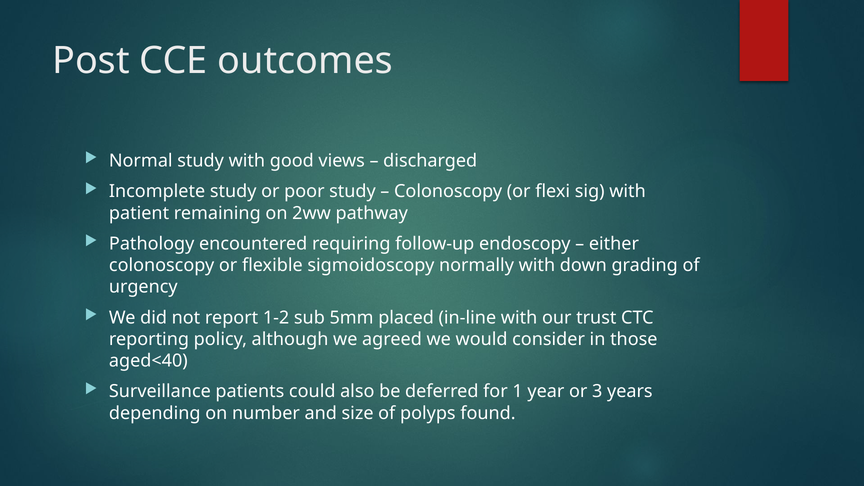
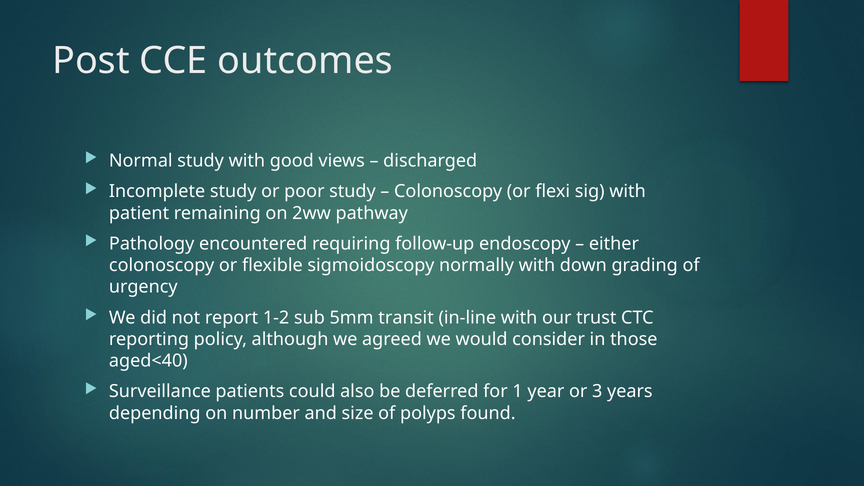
placed: placed -> transit (406, 318)
